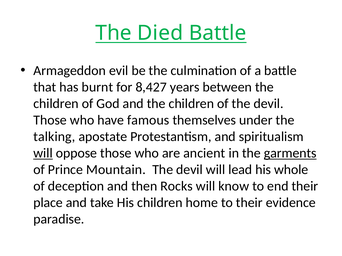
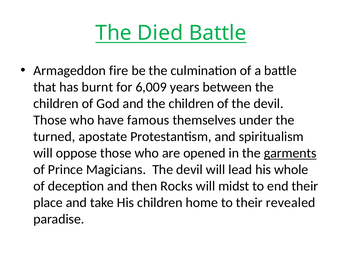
evil: evil -> fire (119, 71)
8,427: 8,427 -> 6,009 (151, 87)
talking: talking -> turned (54, 137)
will underline: present -> none (43, 153)
ancient: ancient -> opened (204, 153)
Mountain: Mountain -> Magicians (116, 170)
know: know -> midst (234, 187)
evidence: evidence -> revealed (291, 203)
